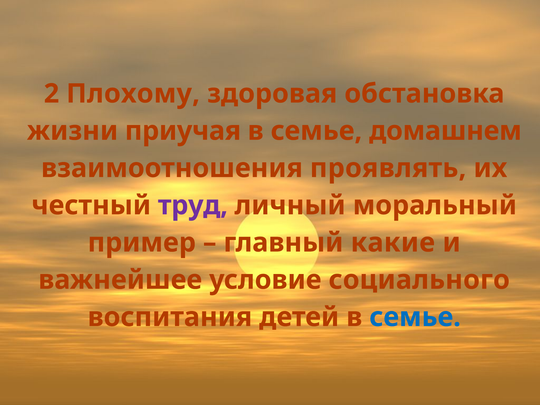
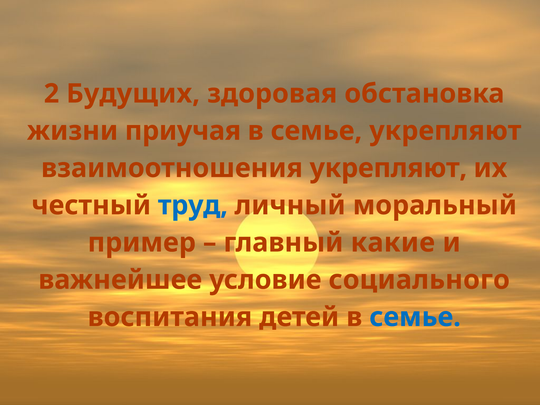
Плохому: Плохому -> Будущих (133, 94)
семье домашнем: домашнем -> укрепляют (445, 131)
взаимоотношения проявлять: проявлять -> укрепляют (388, 168)
труд colour: purple -> blue (193, 205)
